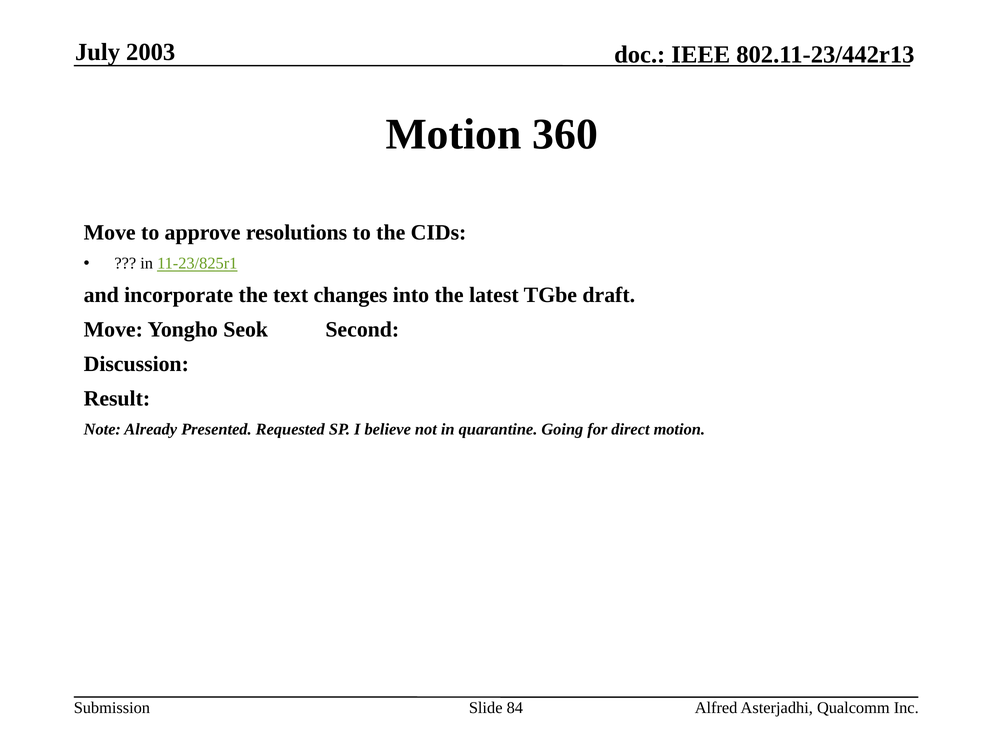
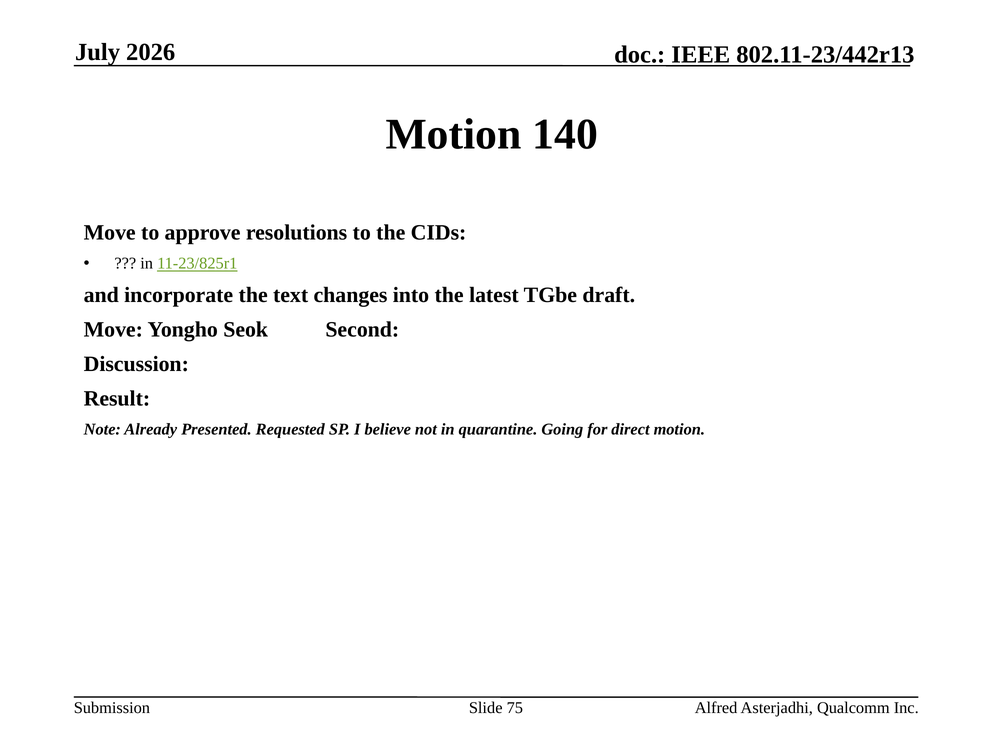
2003: 2003 -> 2026 (151, 52)
360: 360 -> 140 (565, 134)
84: 84 -> 75 (515, 708)
